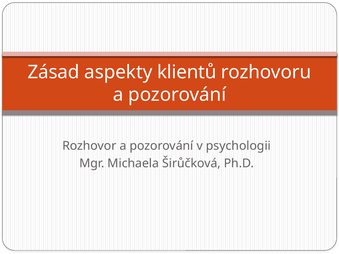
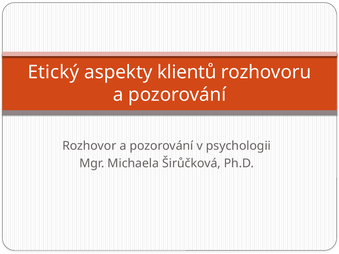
Zásad: Zásad -> Etický (53, 72)
